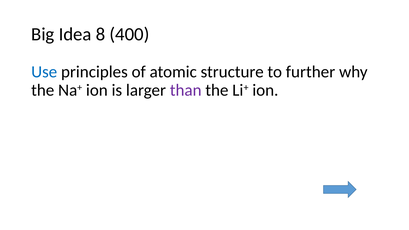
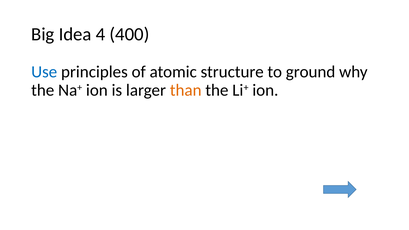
8: 8 -> 4 (101, 34)
further: further -> ground (311, 72)
than colour: purple -> orange (186, 90)
